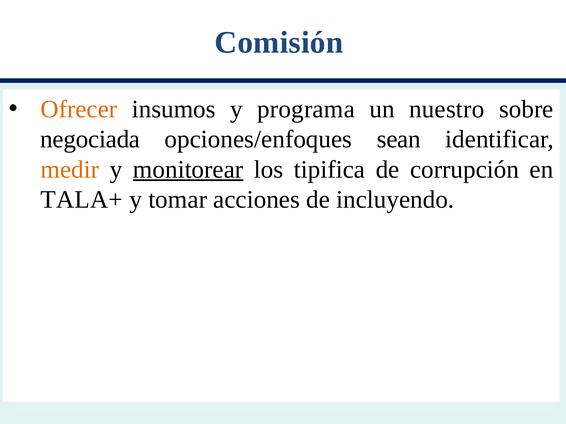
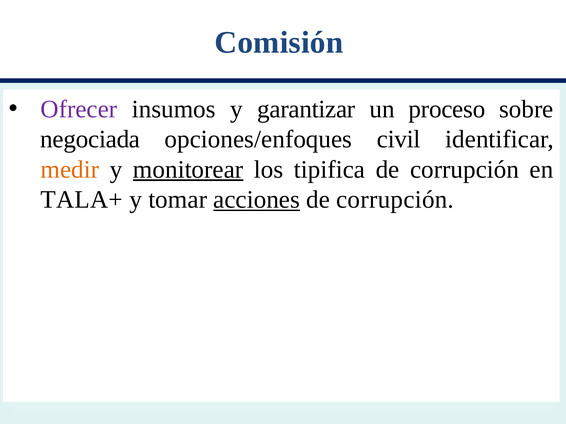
Ofrecer colour: orange -> purple (79, 109)
programa: programa -> garantizar (306, 109)
nuestro: nuestro -> proceso (447, 109)
sean: sean -> civil (399, 139)
acciones underline: none -> present (257, 200)
incluyendo: incluyendo -> corrupción (395, 200)
